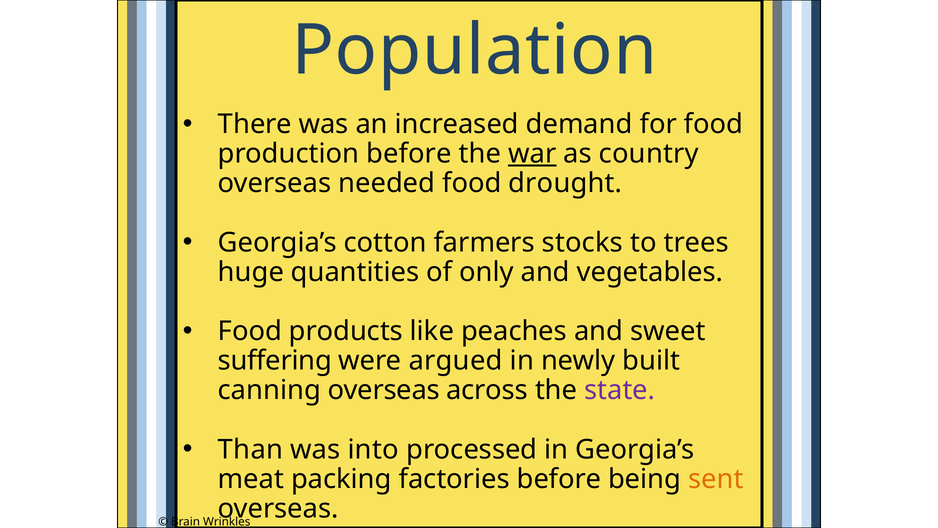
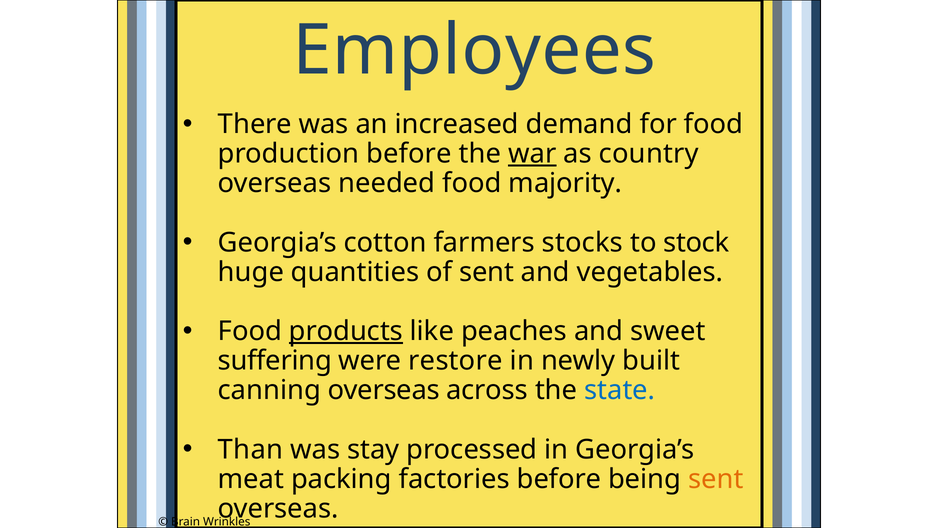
Population: Population -> Employees (474, 51)
drought: drought -> majority (565, 183)
trees: trees -> stock (696, 242)
of only: only -> sent (487, 272)
products underline: none -> present (346, 331)
argued: argued -> restore (456, 360)
state colour: purple -> blue (620, 390)
into: into -> stay (373, 449)
